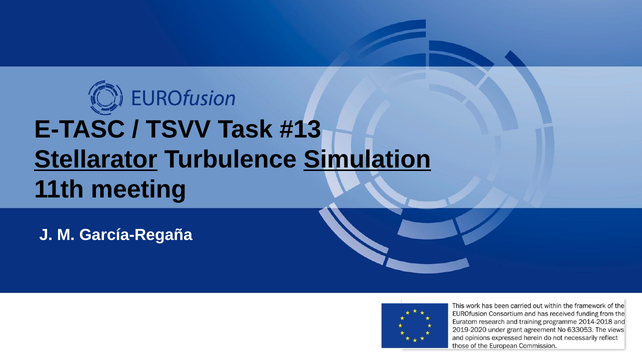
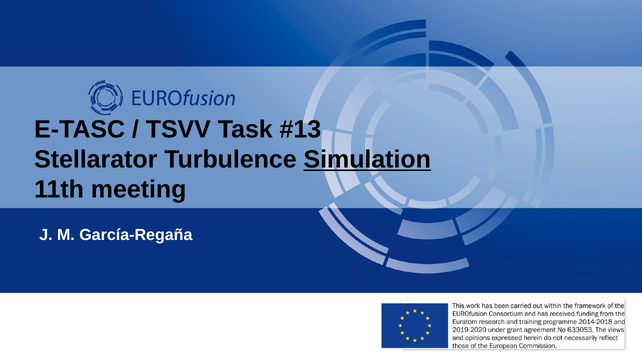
Stellarator underline: present -> none (96, 160)
